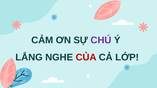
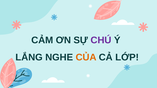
CỦA colour: red -> orange (86, 58)
